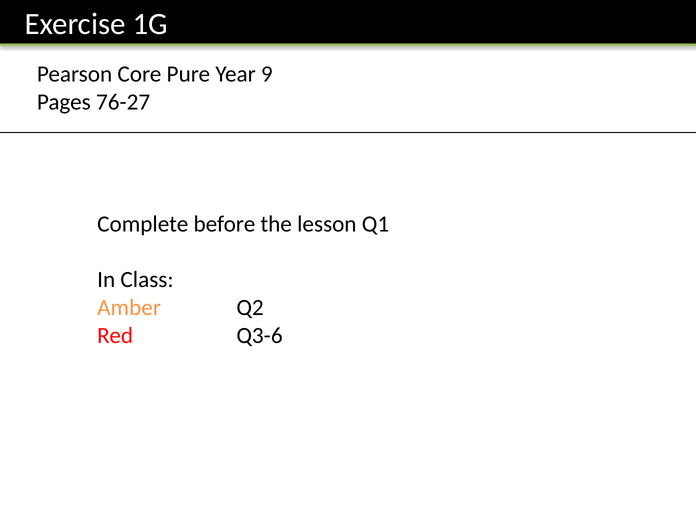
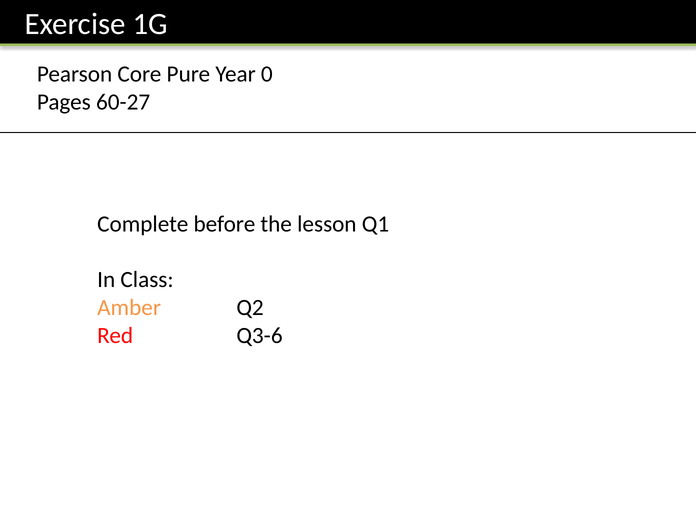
9: 9 -> 0 (267, 74)
76-27: 76-27 -> 60-27 (123, 102)
